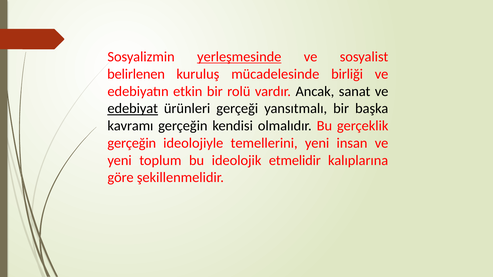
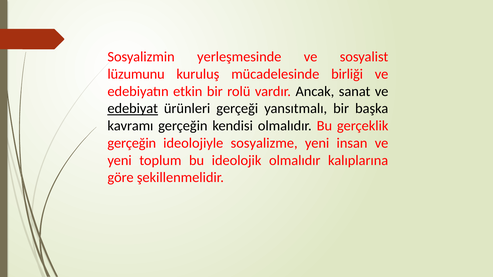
yerleşmesinde underline: present -> none (239, 57)
belirlenen: belirlenen -> lüzumunu (136, 74)
temellerini: temellerini -> sosyalizme (264, 143)
ideolojik etmelidir: etmelidir -> olmalıdır (295, 161)
